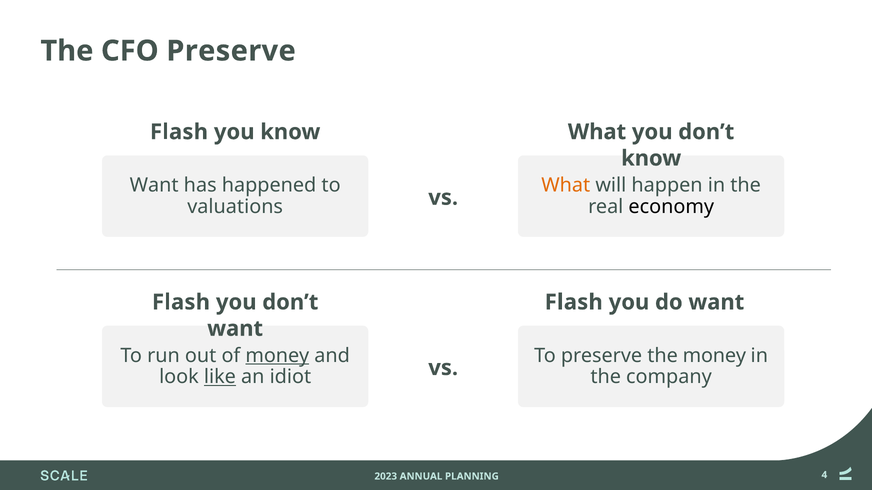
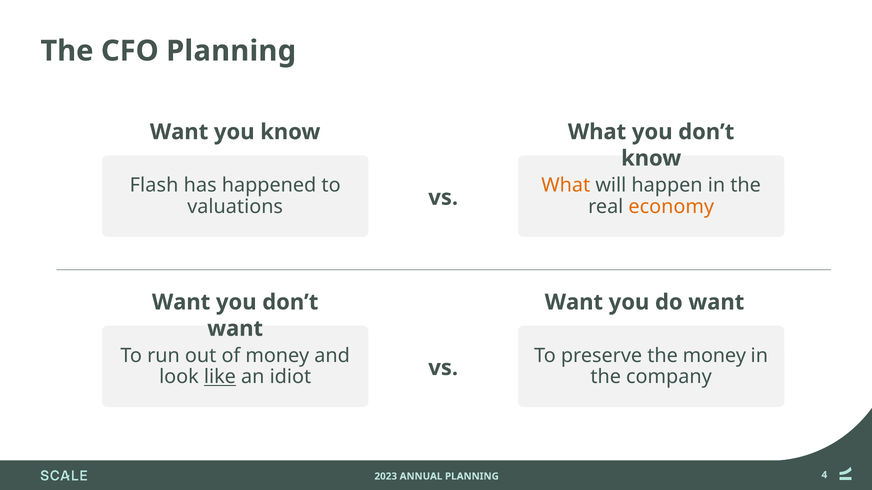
CFO Preserve: Preserve -> Planning (231, 51)
Flash: Flash -> Want (179, 132)
Want: Want -> Flash (154, 186)
economy colour: black -> orange (671, 207)
Flash: Flash -> Want (181, 303)
Flash: Flash -> Want (574, 303)
money underline: present -> none (277, 356)
